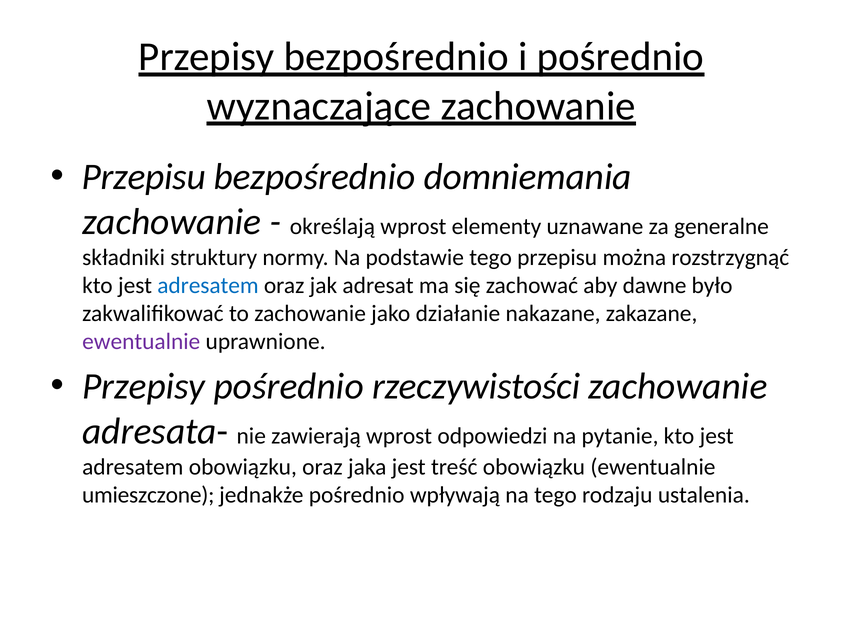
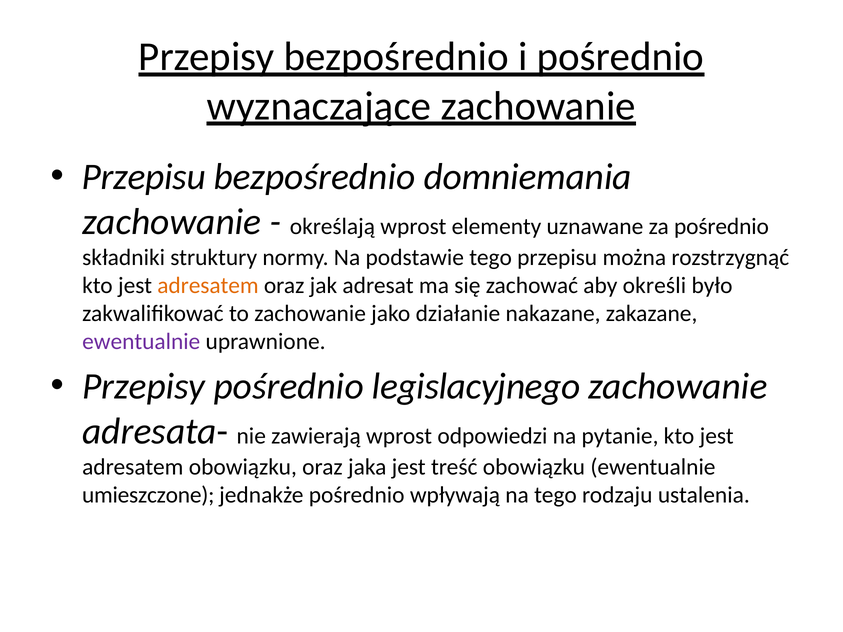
za generalne: generalne -> pośrednio (721, 226)
adresatem colour: blue -> orange (208, 285)
dawne: dawne -> określi (654, 285)
rzeczywistości: rzeczywistości -> legislacyjnego (476, 387)
